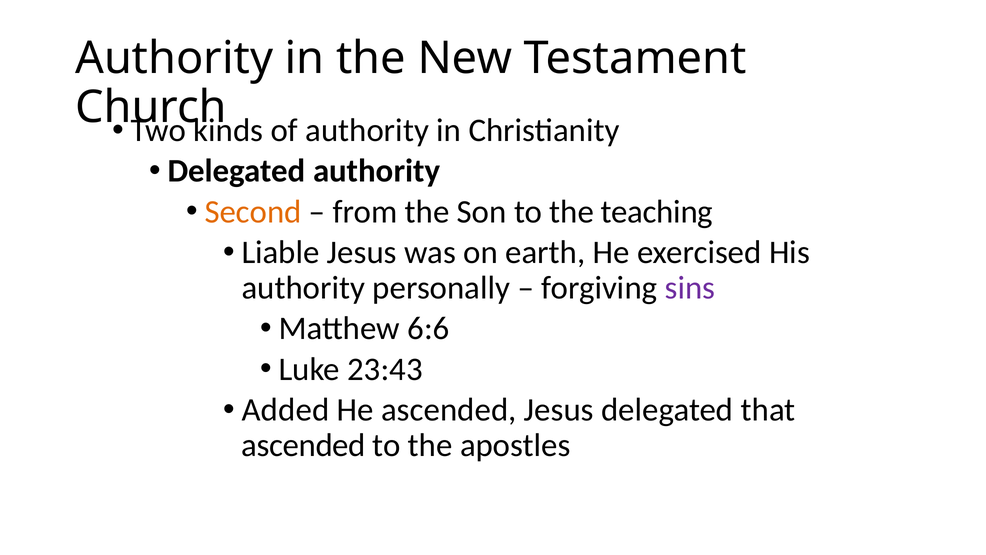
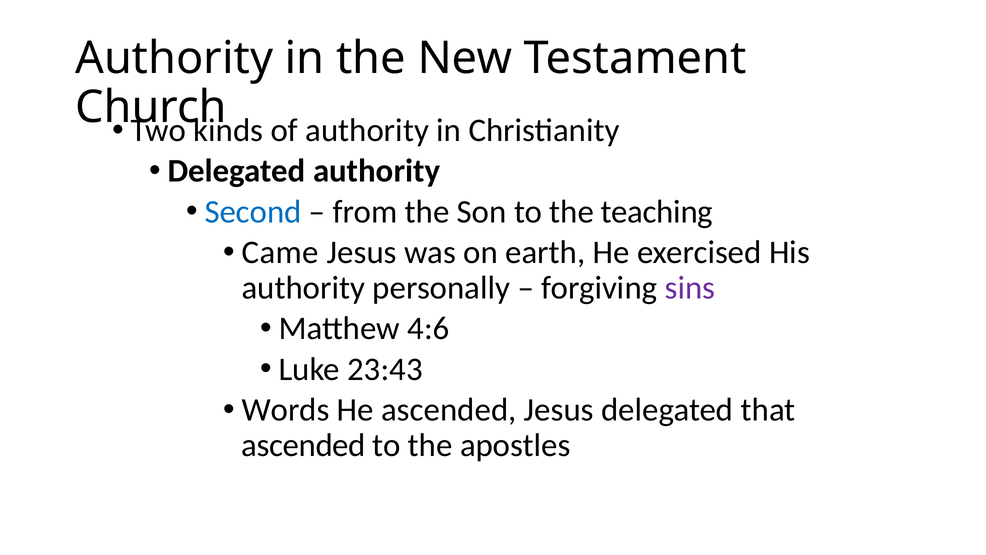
Second colour: orange -> blue (253, 212)
Liable: Liable -> Came (280, 252)
6:6: 6:6 -> 4:6 (428, 328)
Added: Added -> Words (286, 410)
